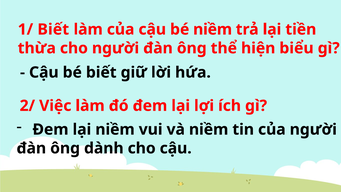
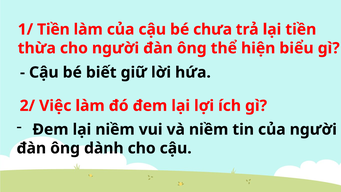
1/ Biết: Biết -> Tiền (53, 29)
bé niềm: niềm -> chưa (213, 29)
